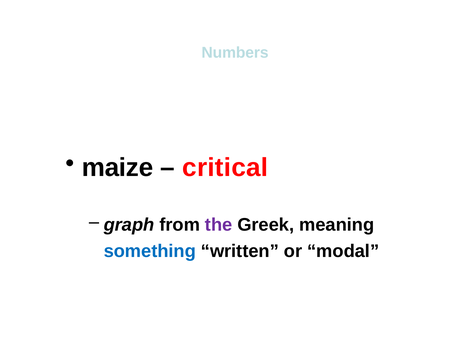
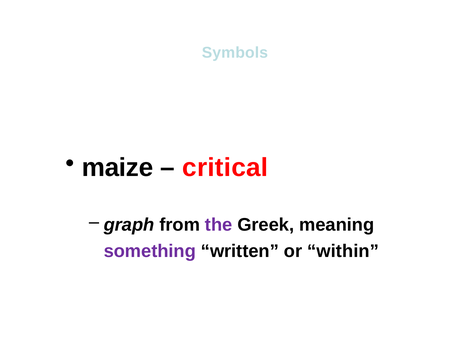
Numbers: Numbers -> Symbols (235, 53)
something colour: blue -> purple (150, 251)
modal: modal -> within (343, 251)
